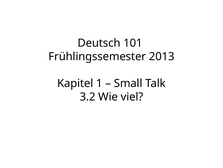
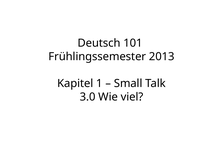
3.2: 3.2 -> 3.0 (88, 96)
